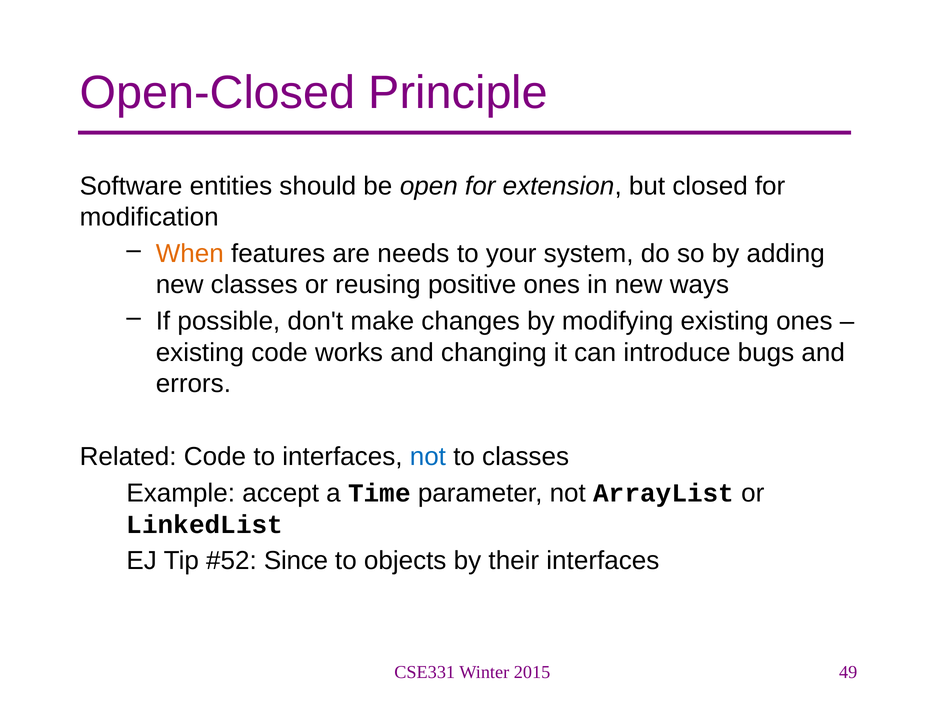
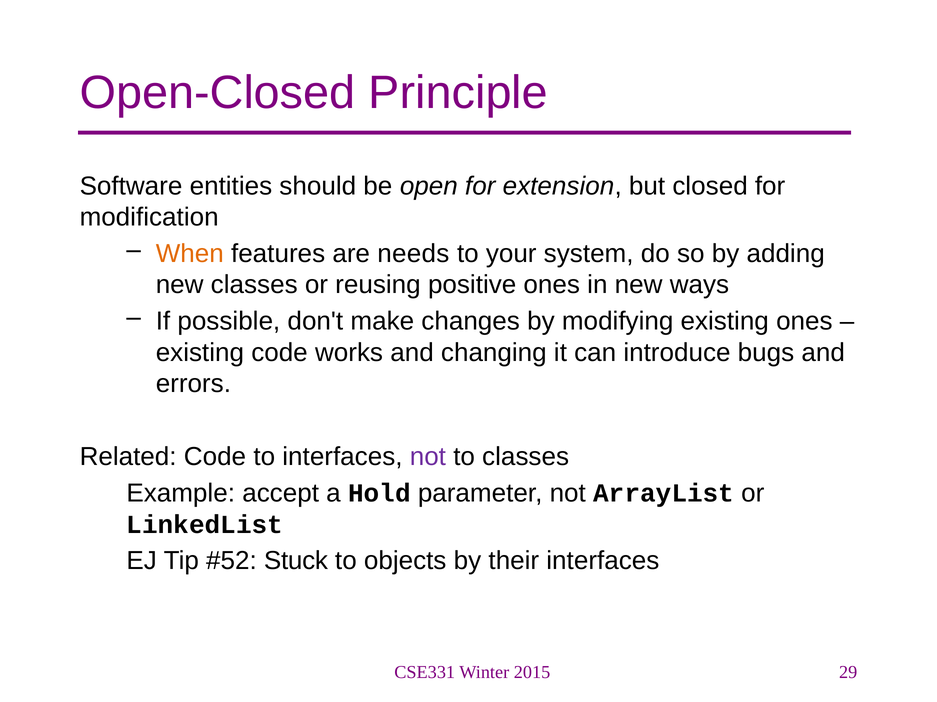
not colour: blue -> purple (428, 457)
Time: Time -> Hold (379, 494)
Since: Since -> Stuck (296, 561)
49: 49 -> 29 (848, 673)
